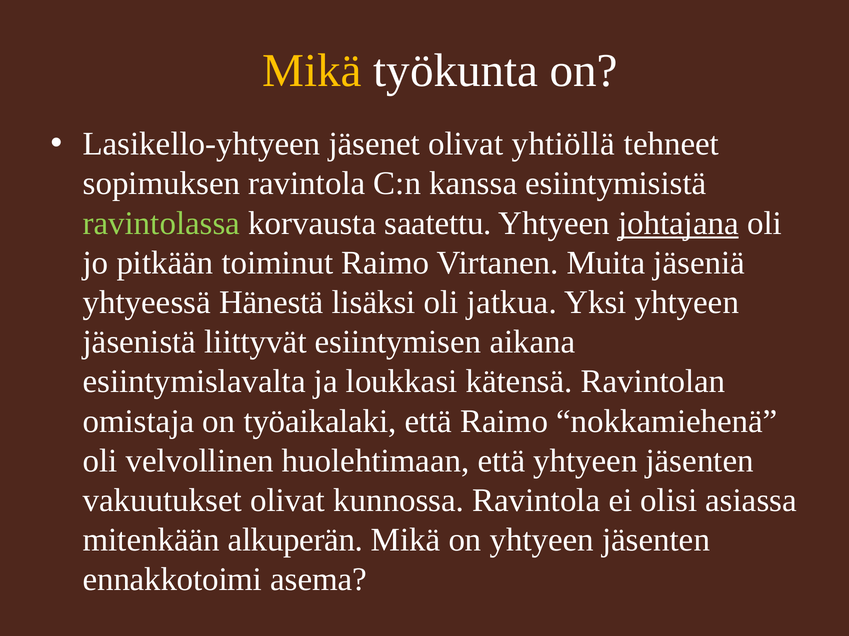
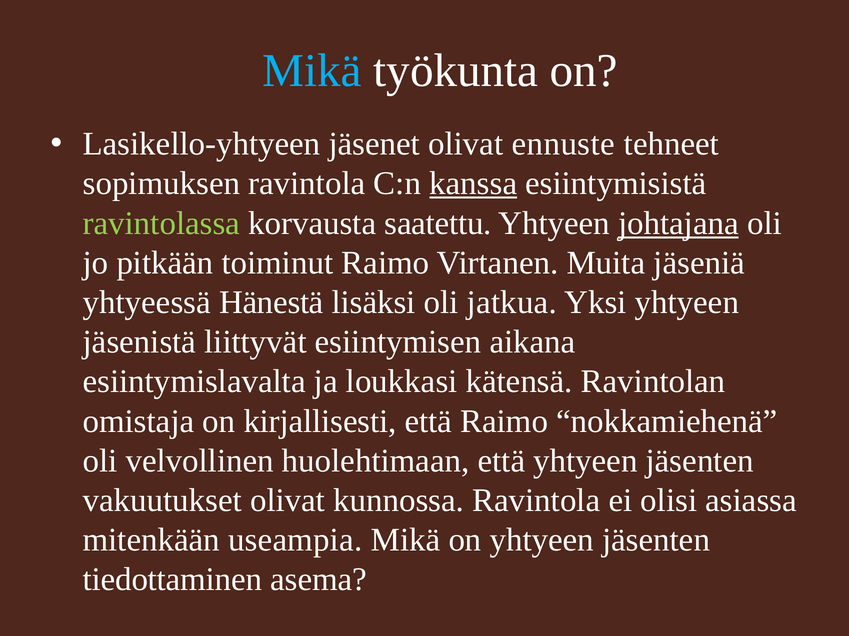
Mikä colour: yellow -> light blue (312, 71)
yhtiöllä: yhtiöllä -> ennuste (563, 144)
kanssa underline: none -> present (473, 184)
työaikalaki: työaikalaki -> kirjallisesti (320, 422)
alkuperän: alkuperän -> useampia (295, 541)
ennakkotoimi: ennakkotoimi -> tiedottaminen (172, 580)
